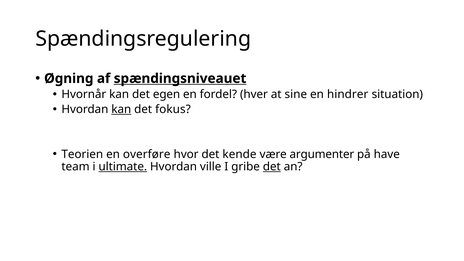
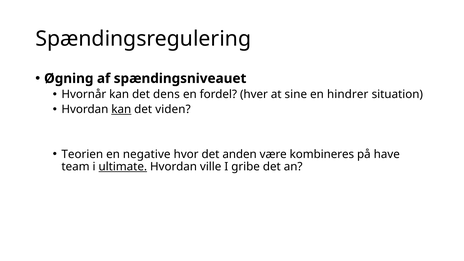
spændingsniveauet underline: present -> none (180, 78)
egen: egen -> dens (166, 94)
fokus: fokus -> viden (173, 109)
overføre: overføre -> negative (147, 154)
kende: kende -> anden (240, 154)
argumenter: argumenter -> kombineres (322, 154)
det underline: present -> none (272, 167)
